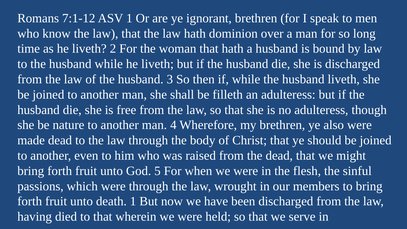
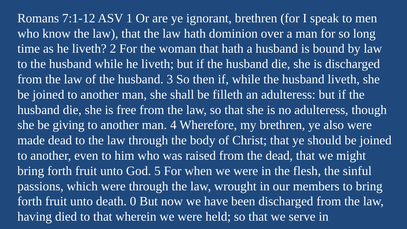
nature: nature -> giving (69, 125)
death 1: 1 -> 0 (133, 201)
